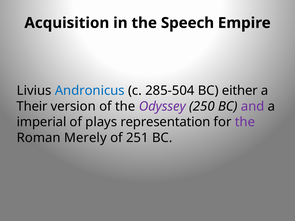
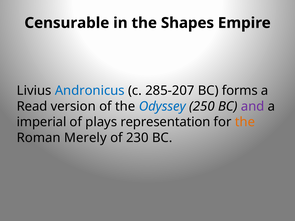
Acquisition: Acquisition -> Censurable (67, 23)
Speech: Speech -> Shapes (187, 23)
285-504: 285-504 -> 285-207 (170, 91)
either: either -> forms (240, 91)
Their: Their -> Read (32, 106)
Odyssey colour: purple -> blue (162, 106)
the colour: purple -> orange (245, 122)
251: 251 -> 230 (137, 138)
